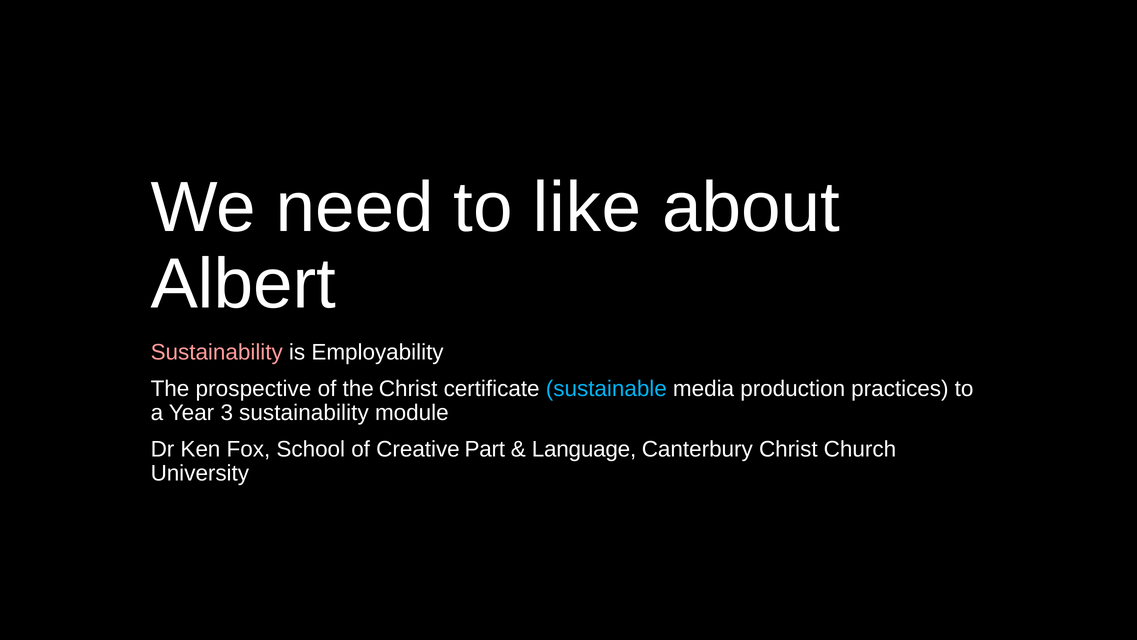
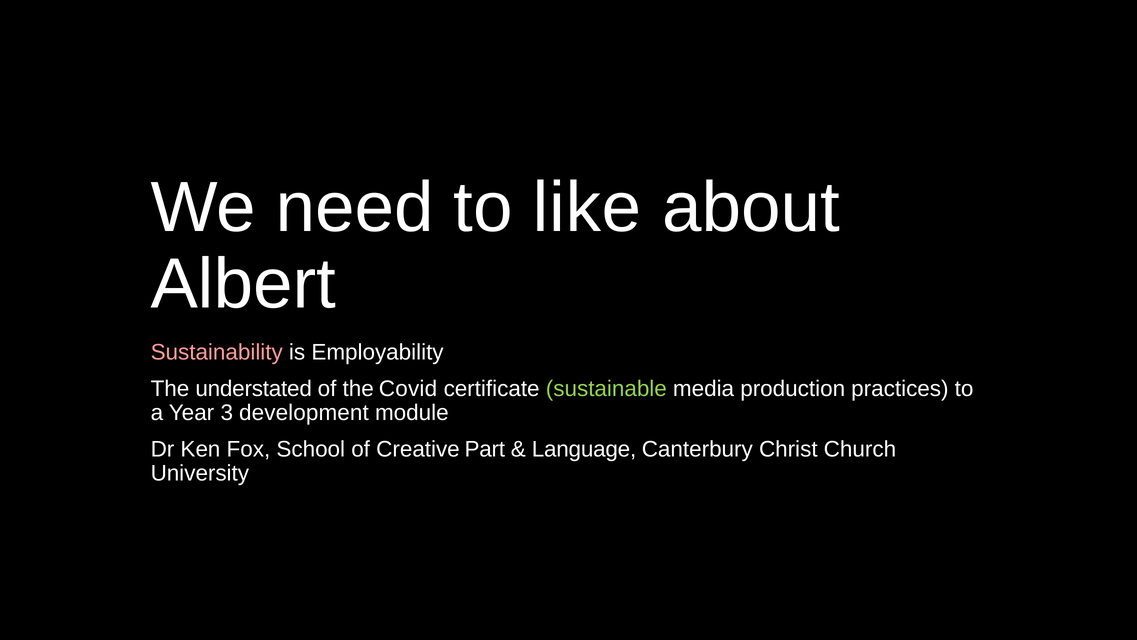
prospective: prospective -> understated (254, 388)
the Christ: Christ -> Covid (408, 388)
sustainable colour: light blue -> light green (606, 388)
3 sustainability: sustainability -> development (304, 413)
